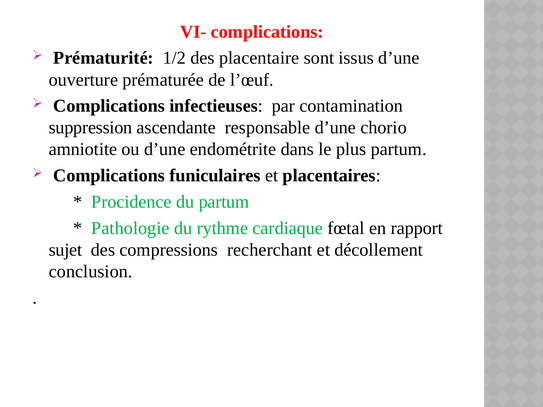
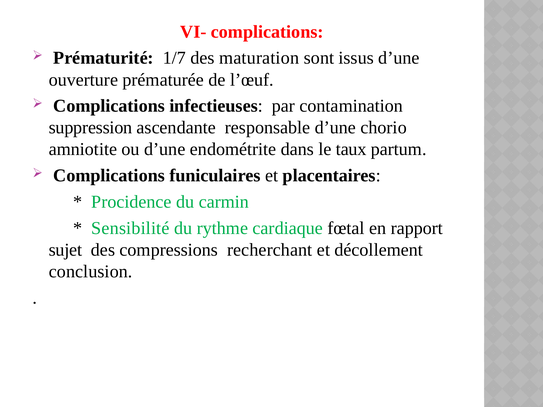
1/2: 1/2 -> 1/7 (174, 58)
placentaire: placentaire -> maturation (259, 58)
plus: plus -> taux (351, 149)
du partum: partum -> carmin (224, 202)
Pathologie: Pathologie -> Sensibilité (130, 228)
